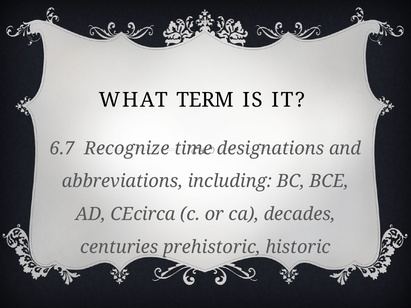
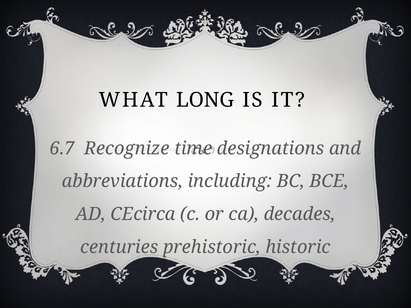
TERM: TERM -> LONG (205, 100)
